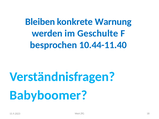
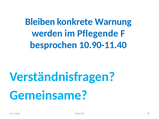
Geschulte: Geschulte -> Pflegende (98, 33)
10.44-11.40: 10.44-11.40 -> 10.90-11.40 (103, 45)
Babyboomer: Babyboomer -> Gemeinsame (48, 95)
